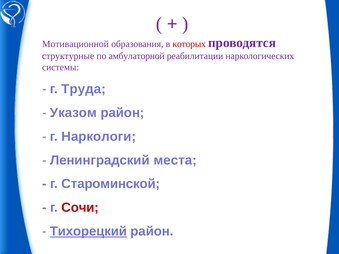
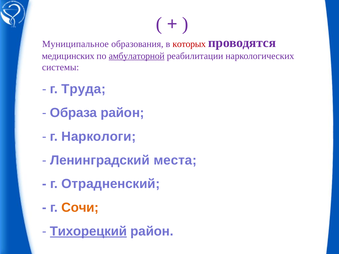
Мотивационной: Мотивационной -> Муниципальное (75, 44)
структурные: структурные -> медицинских (68, 56)
амбулаторной underline: none -> present (137, 56)
Указом: Указом -> Образа (74, 113)
Староминской: Староминской -> Отрадненский (111, 184)
Сочи colour: red -> orange (80, 208)
